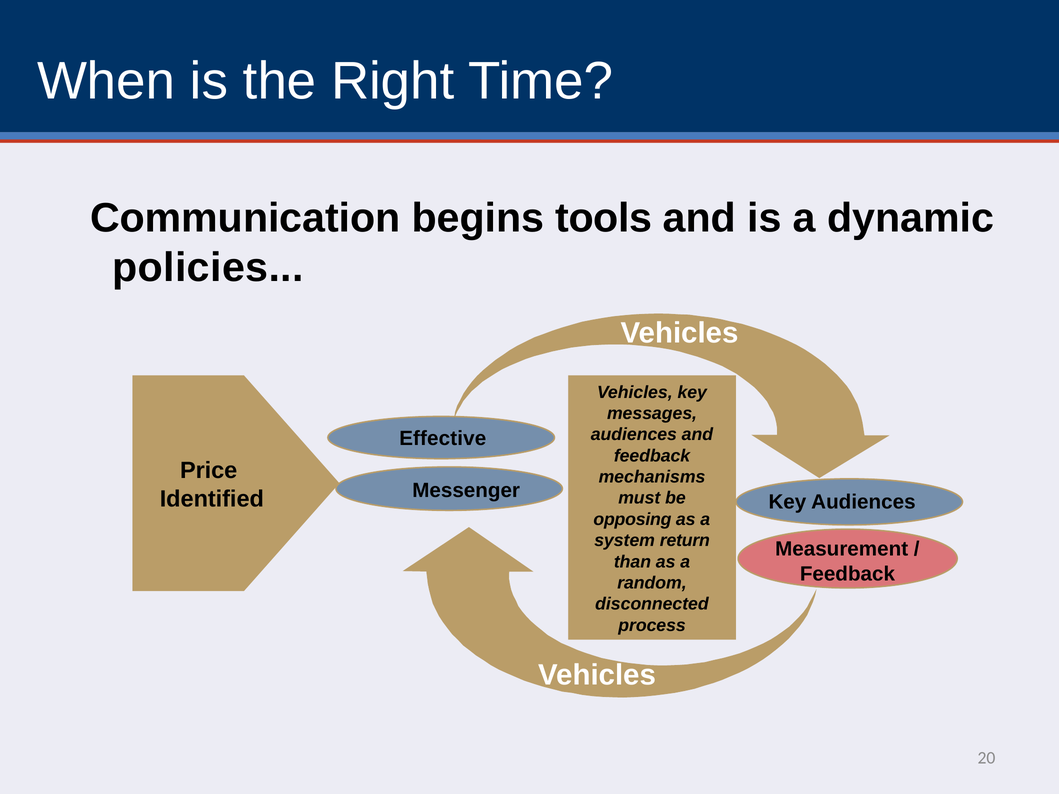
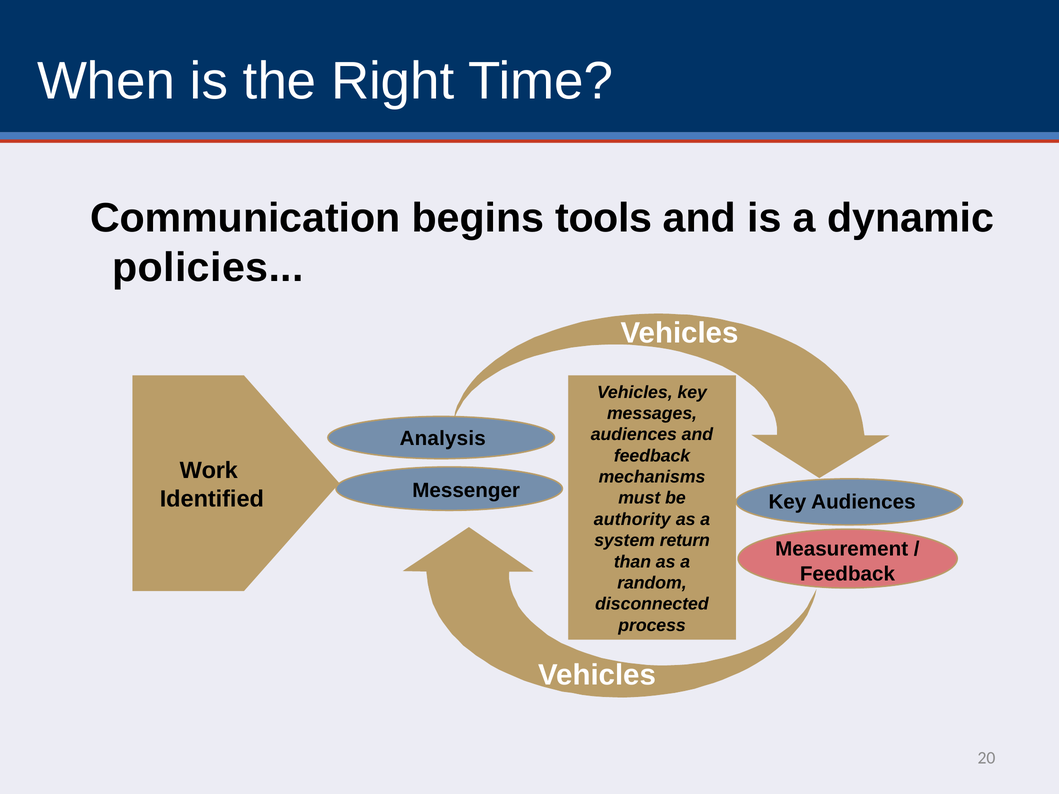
Effective: Effective -> Analysis (443, 438)
Price: Price -> Work (209, 471)
opposing: opposing -> authority (632, 520)
